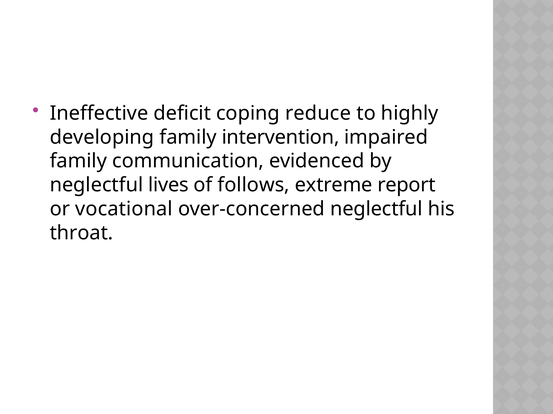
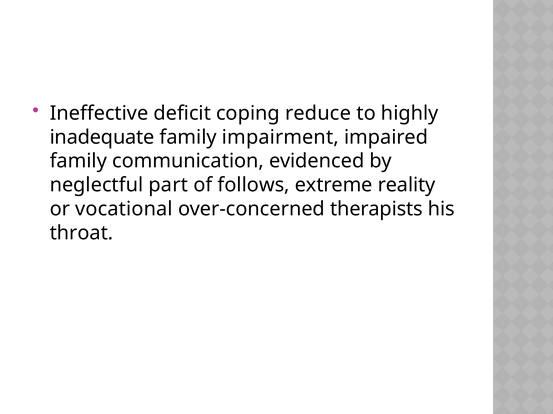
developing: developing -> inadequate (102, 137)
intervention: intervention -> impairment (280, 137)
lives: lives -> part (168, 185)
report: report -> reality (407, 185)
over-concerned neglectful: neglectful -> therapists (376, 209)
